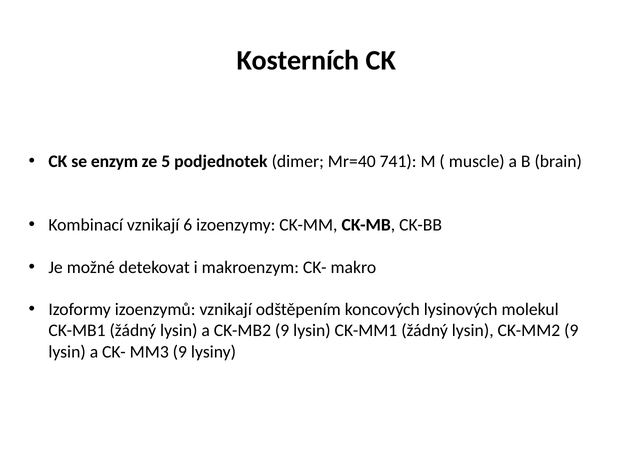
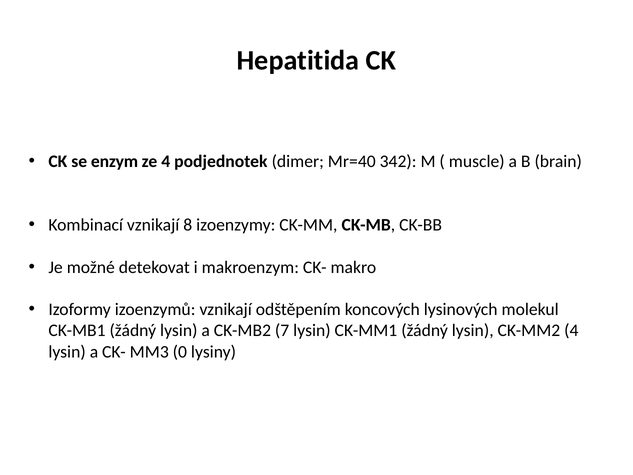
Kosterních: Kosterních -> Hepatitida (298, 61)
ze 5: 5 -> 4 (166, 162)
741: 741 -> 342 (398, 162)
6: 6 -> 8 (188, 225)
CK-MB2 9: 9 -> 7 (282, 330)
CK-MM2 9: 9 -> 4 (571, 330)
MM3 9: 9 -> 0 (180, 352)
